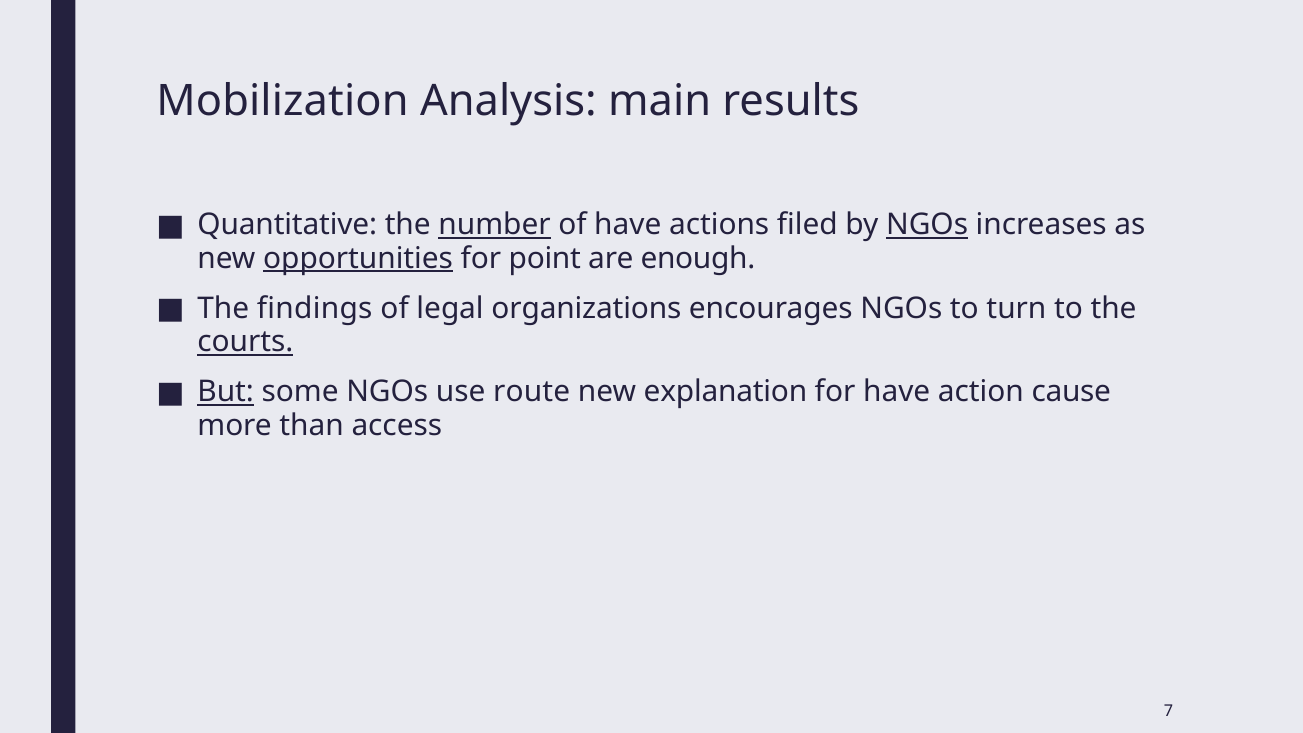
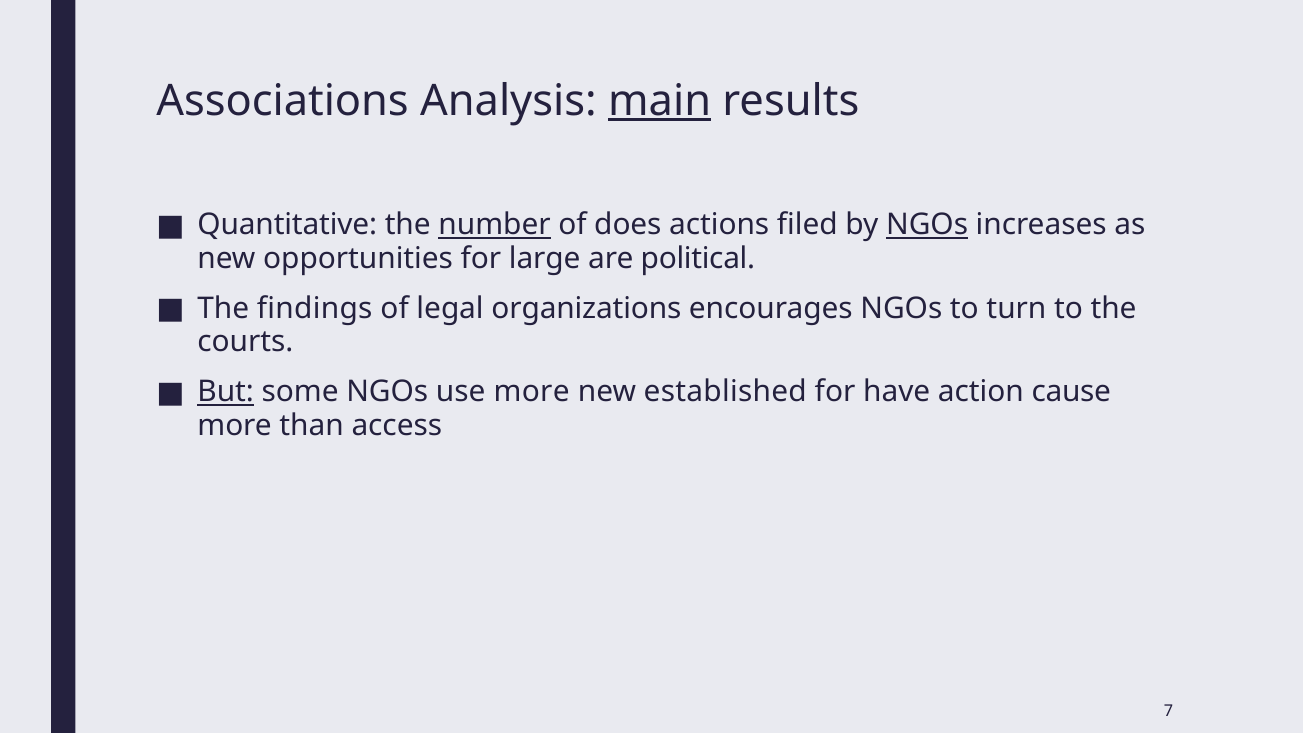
Mobilization: Mobilization -> Associations (283, 101)
main underline: none -> present (660, 101)
of have: have -> does (628, 225)
opportunities underline: present -> none (358, 258)
point: point -> large (545, 258)
enough: enough -> political (698, 258)
courts underline: present -> none (245, 342)
use route: route -> more (532, 392)
explanation: explanation -> established (725, 392)
